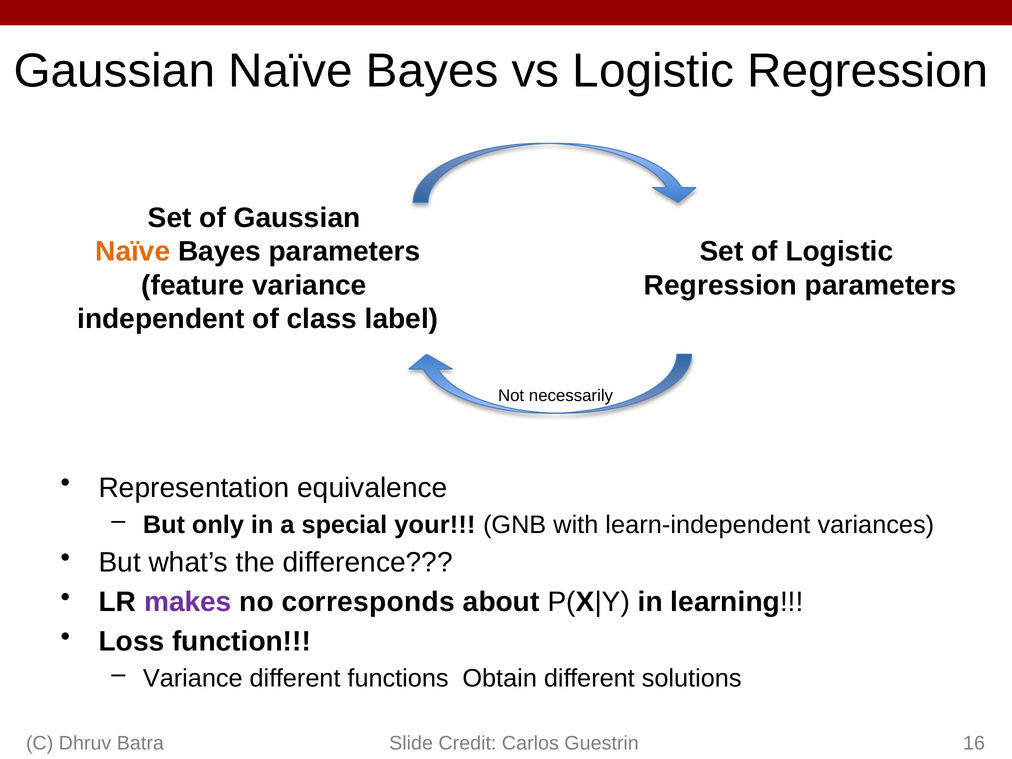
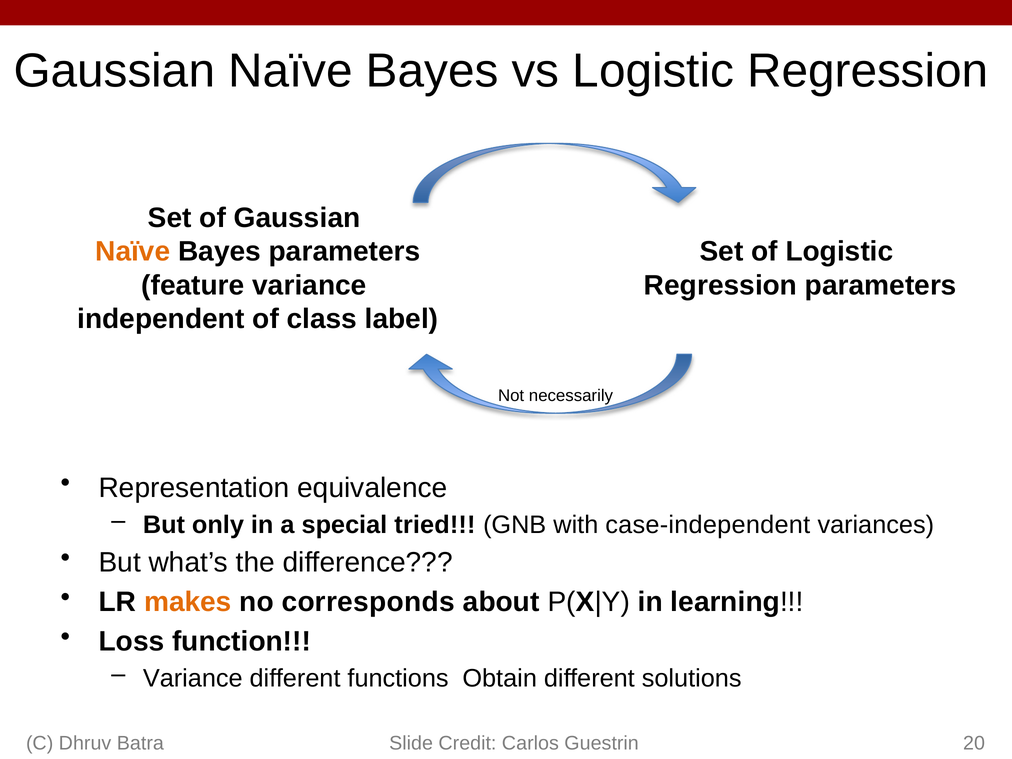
your: your -> tried (435, 525)
learn-independent: learn-independent -> case-independent (708, 525)
makes colour: purple -> orange (188, 602)
16: 16 -> 20 (974, 743)
